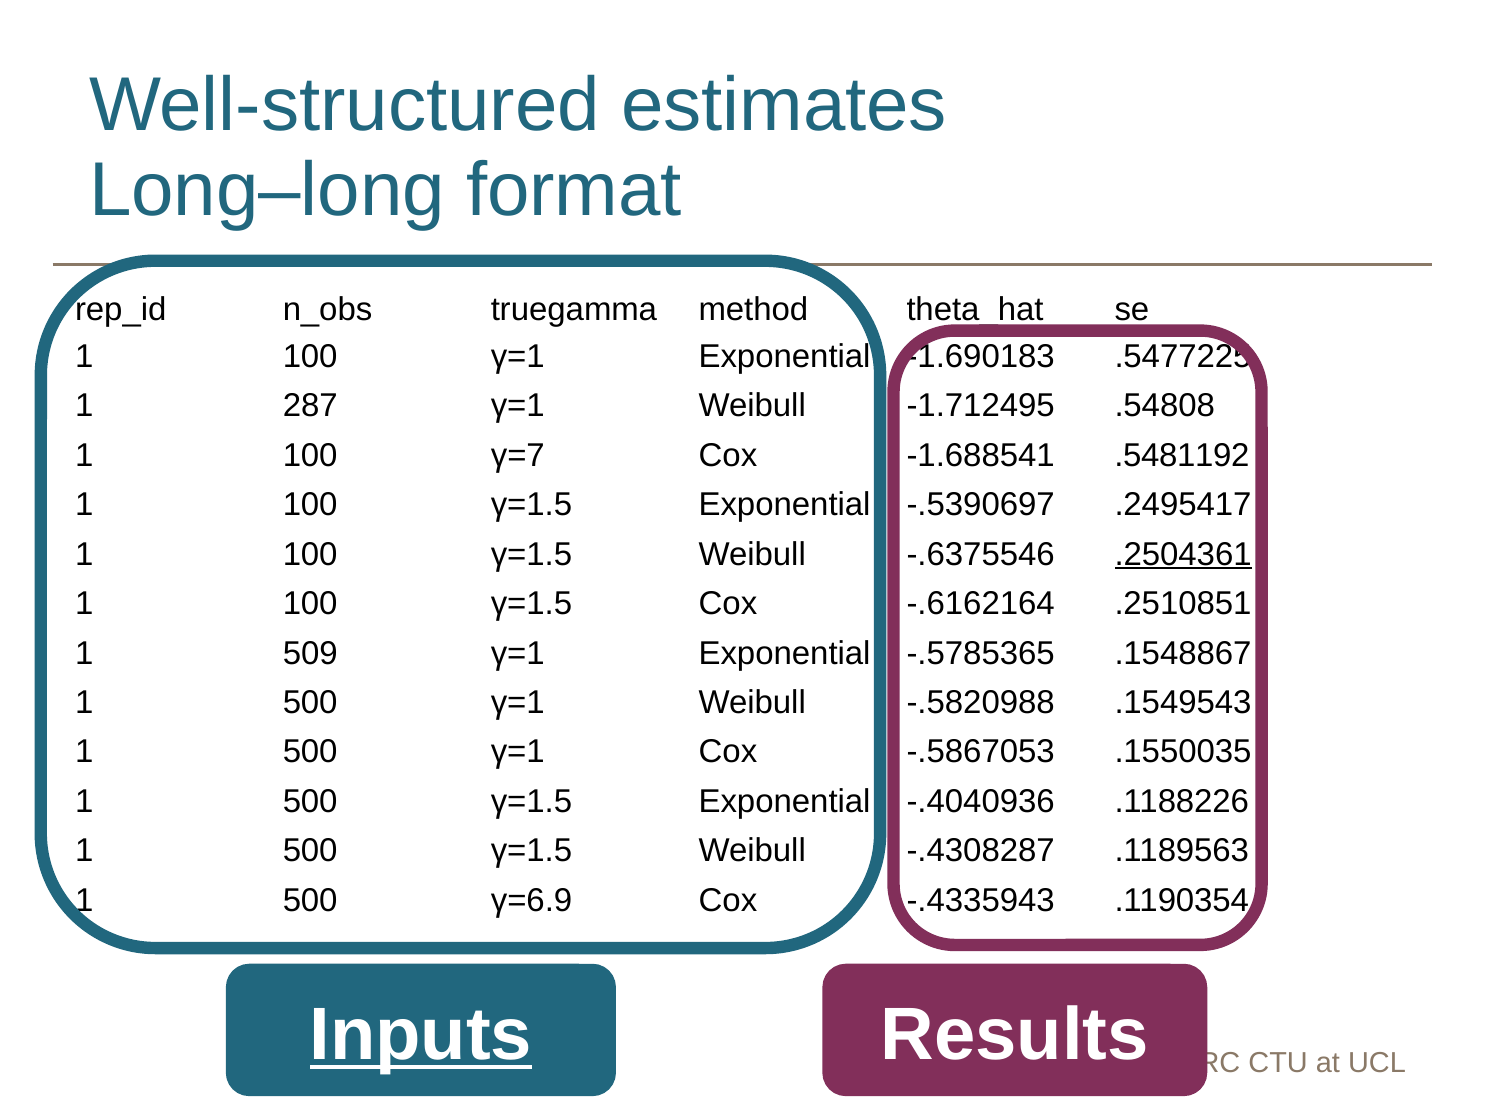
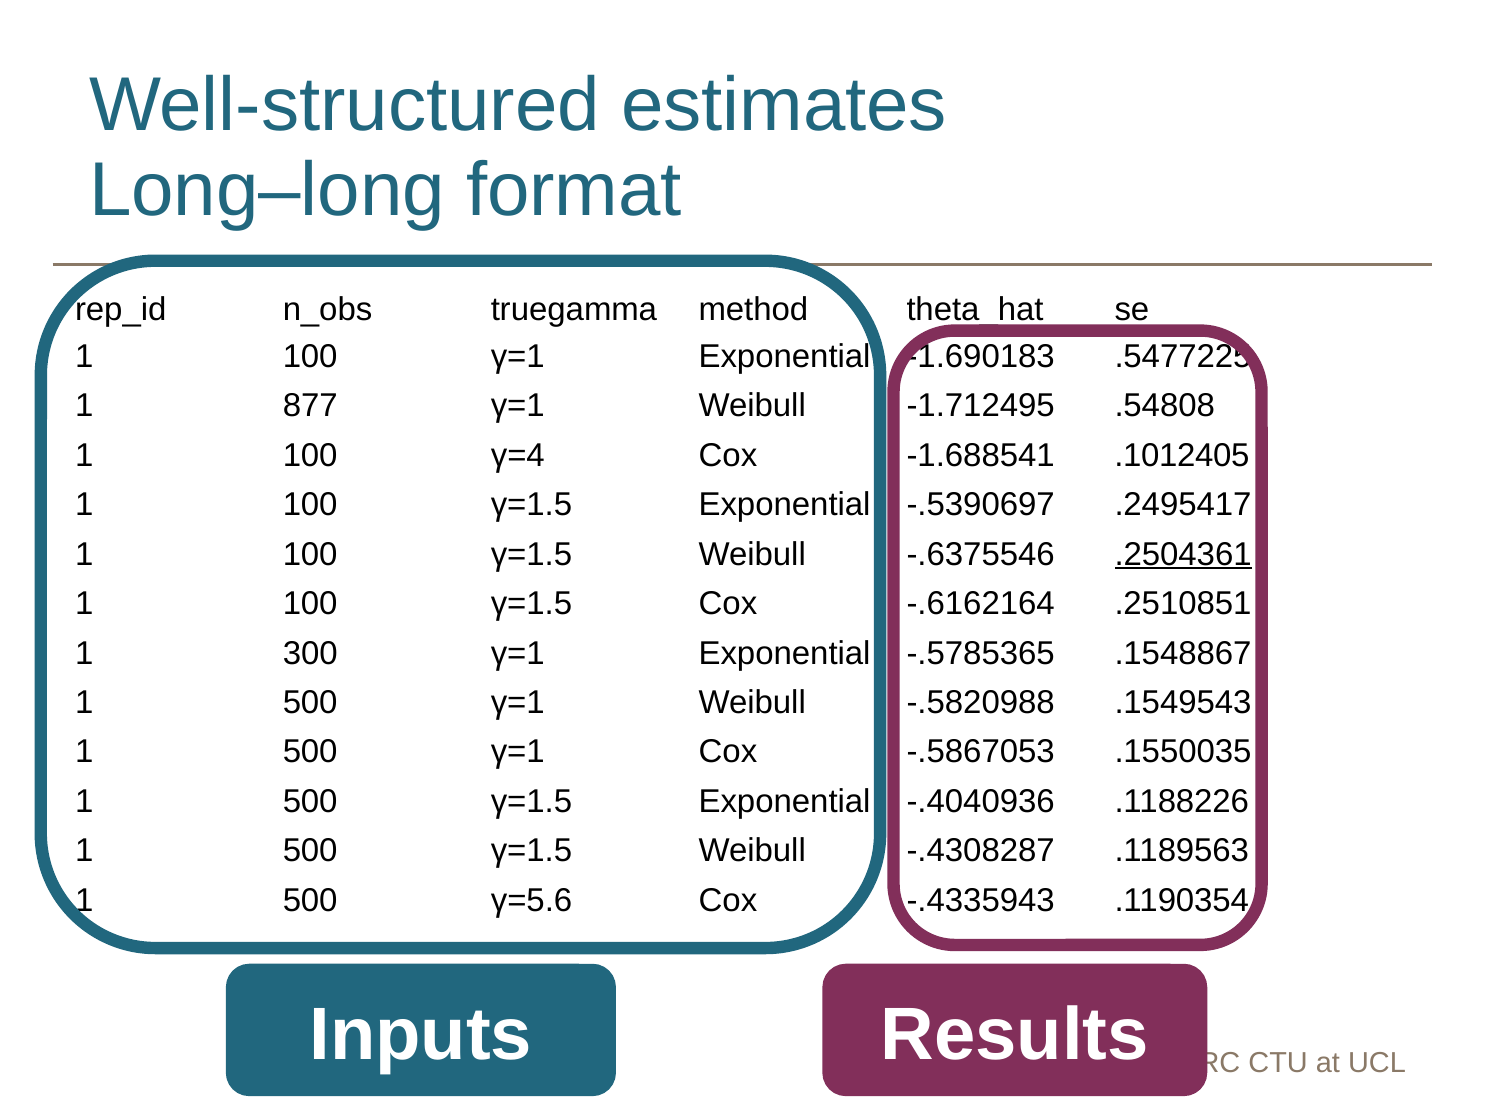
287: 287 -> 877 (310, 406)
γ=7: γ=7 -> γ=4 (518, 456)
.5481192: .5481192 -> .1012405 (1182, 456)
509: 509 -> 300 (310, 654)
γ=6.9: γ=6.9 -> γ=5.6 (531, 901)
Inputs underline: present -> none (421, 1036)
